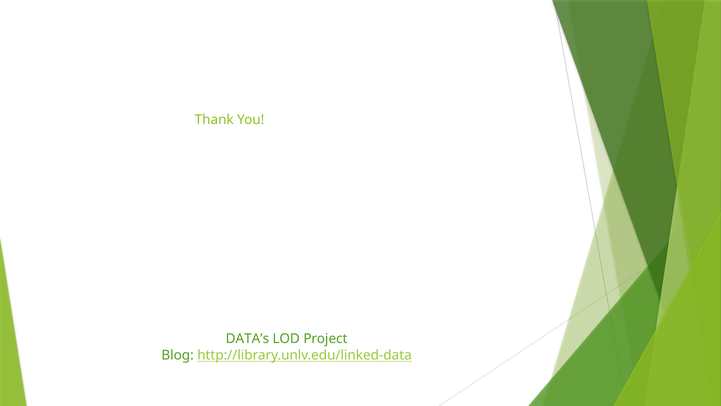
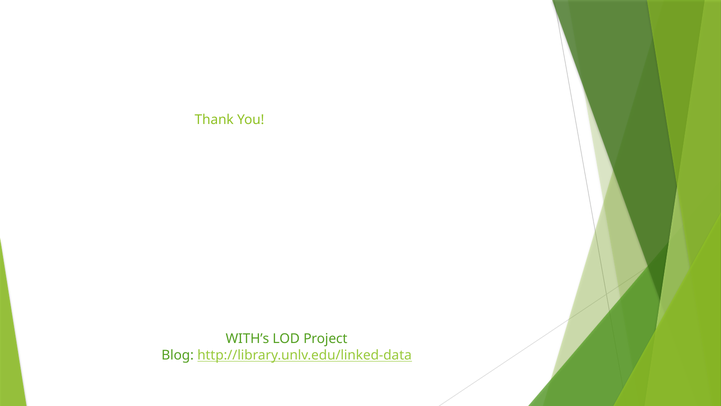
DATA’s: DATA’s -> WITH’s (247, 339)
